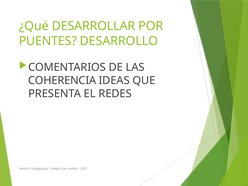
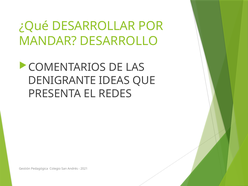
PUENTES: PUENTES -> MANDAR (48, 41)
COHERENCIA: COHERENCIA -> DENIGRANTE (62, 80)
